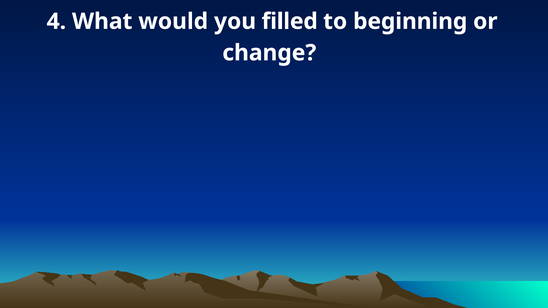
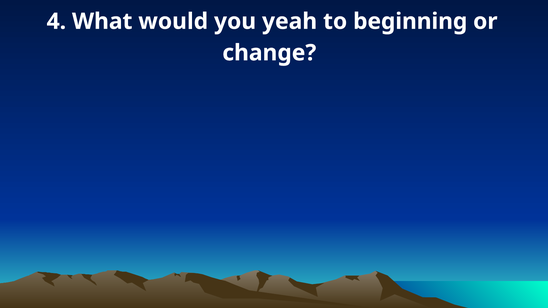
filled: filled -> yeah (290, 21)
